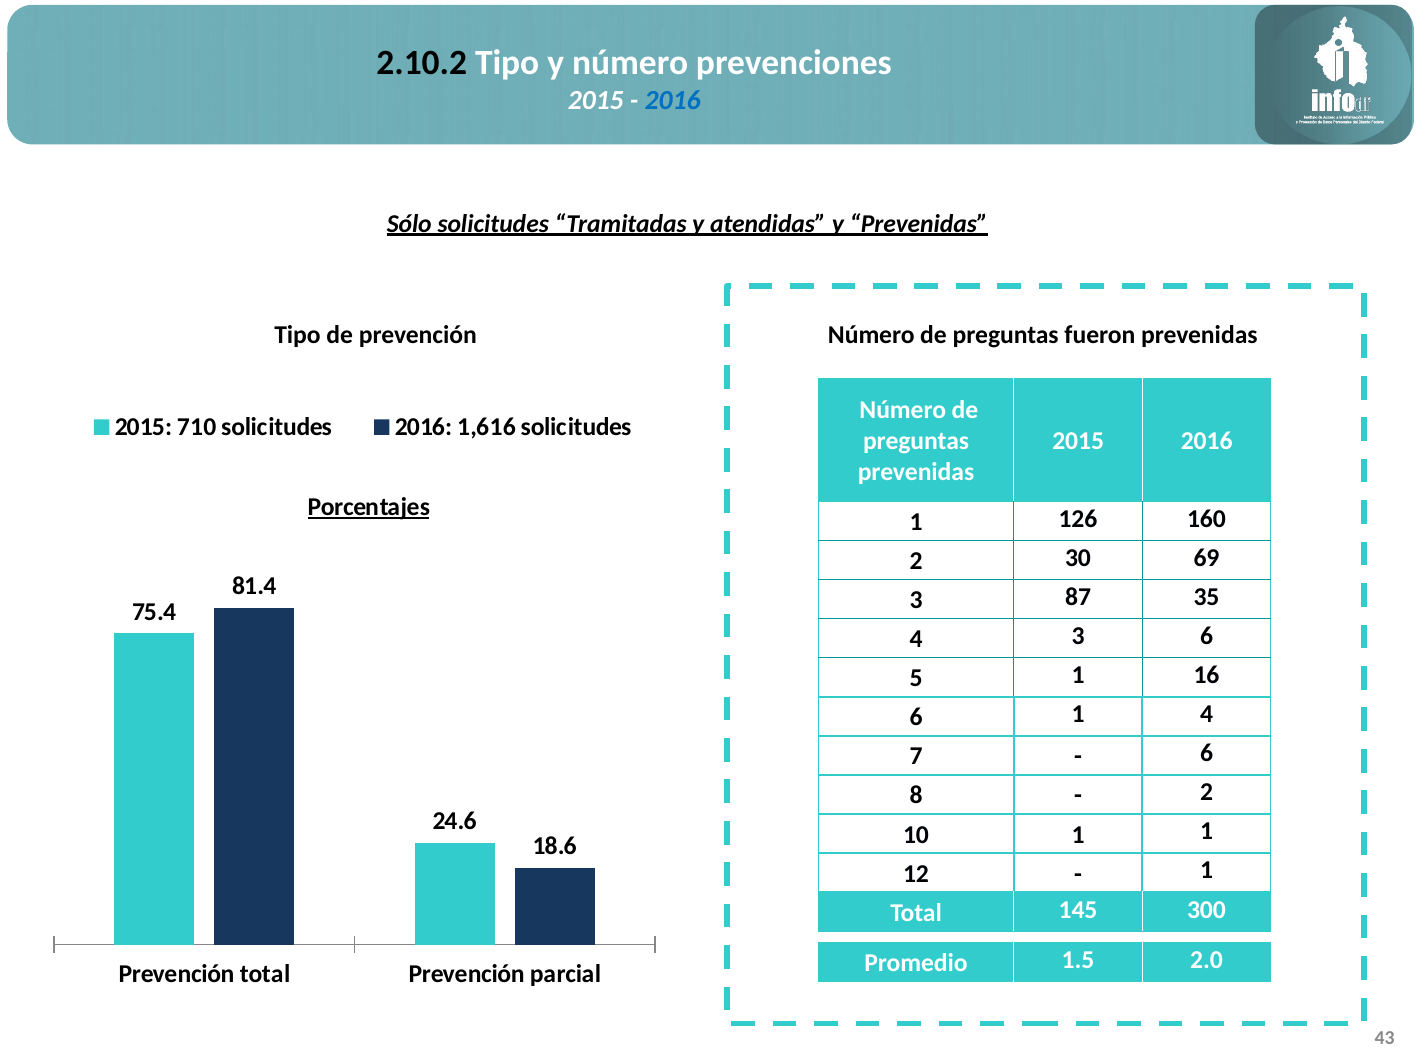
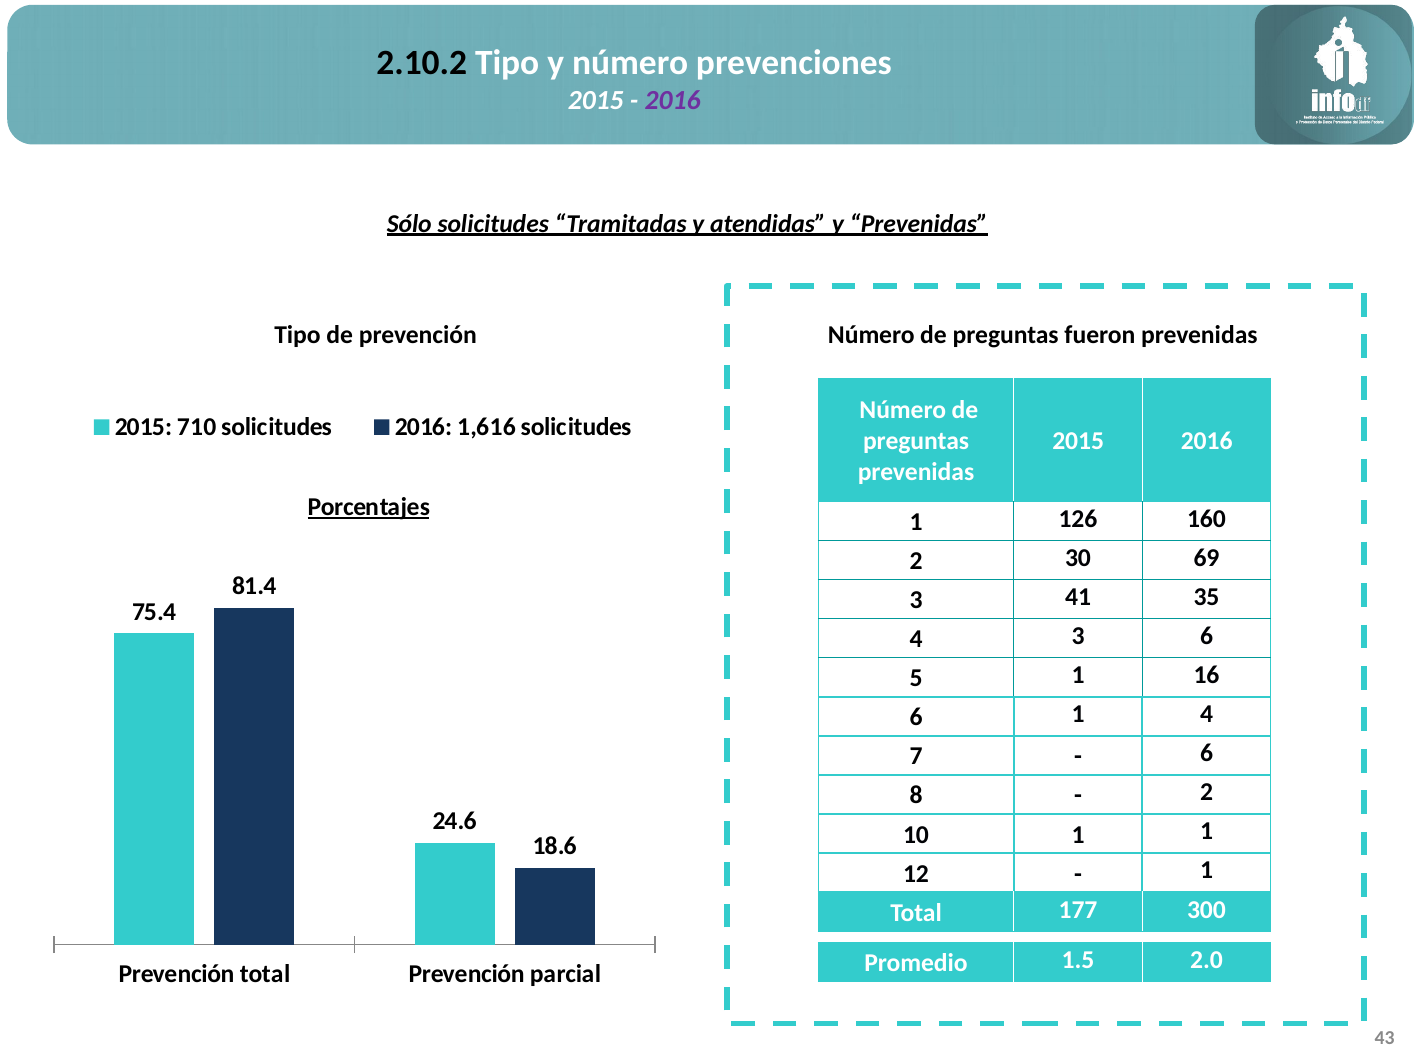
2016 colour: blue -> purple (673, 100)
87: 87 -> 41 (1078, 597)
145: 145 -> 177 (1078, 910)
